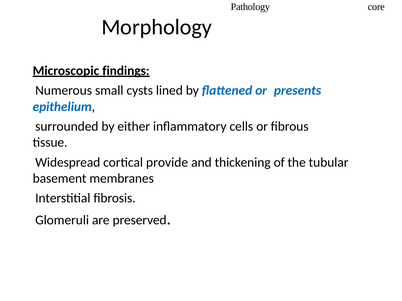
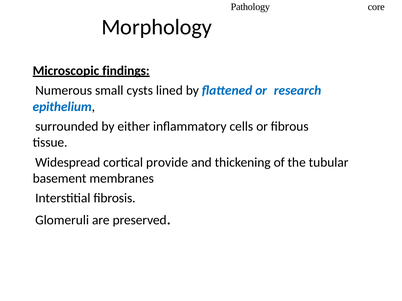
presents: presents -> research (298, 91)
